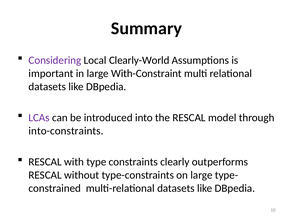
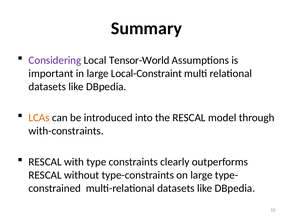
Clearly-World: Clearly-World -> Tensor-World (139, 60)
With-Constraint: With-Constraint -> Local-Constraint (146, 73)
LCAs colour: purple -> orange (39, 117)
into-constraints: into-constraints -> with-constraints (66, 131)
